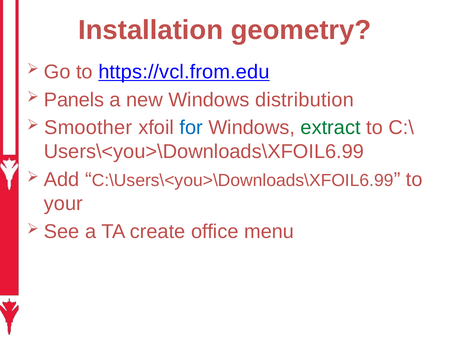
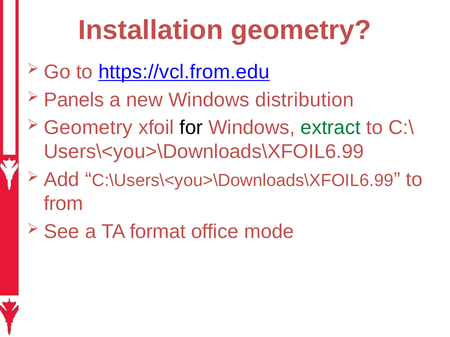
Smoother: Smoother -> Geometry (88, 128)
for colour: blue -> black (191, 128)
your: your -> from (63, 204)
create: create -> format (158, 232)
menu: menu -> mode (269, 232)
